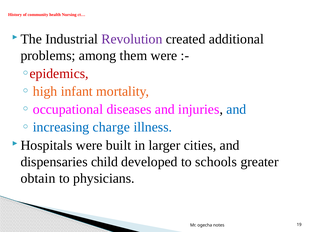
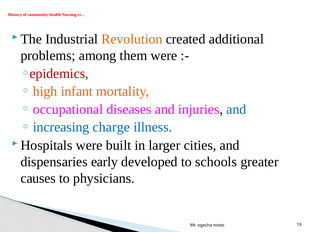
Revolution colour: purple -> orange (132, 39)
child: child -> early (104, 162)
obtain: obtain -> causes (38, 178)
